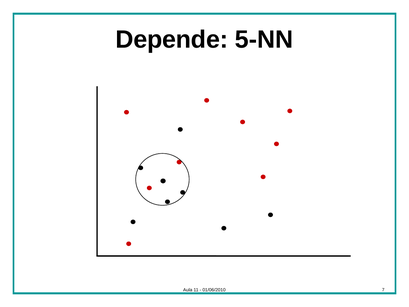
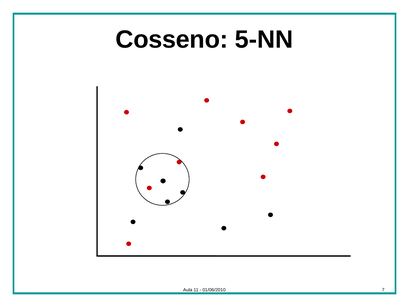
Depende: Depende -> Cosseno (172, 40)
